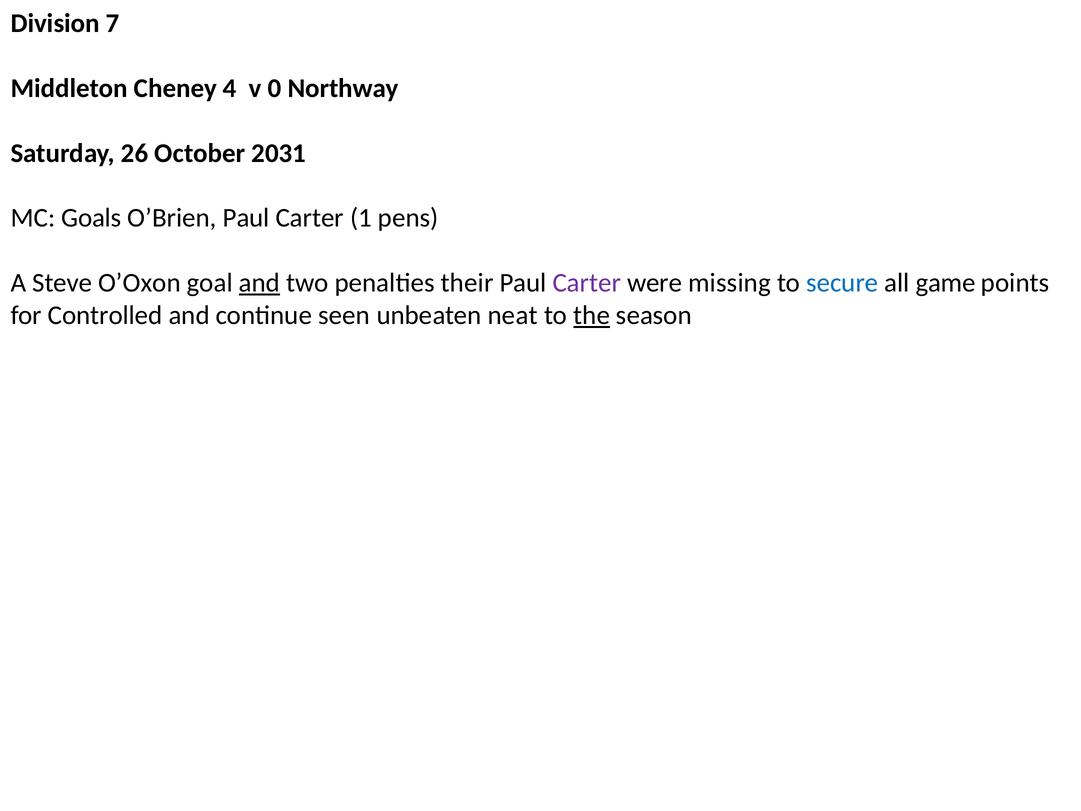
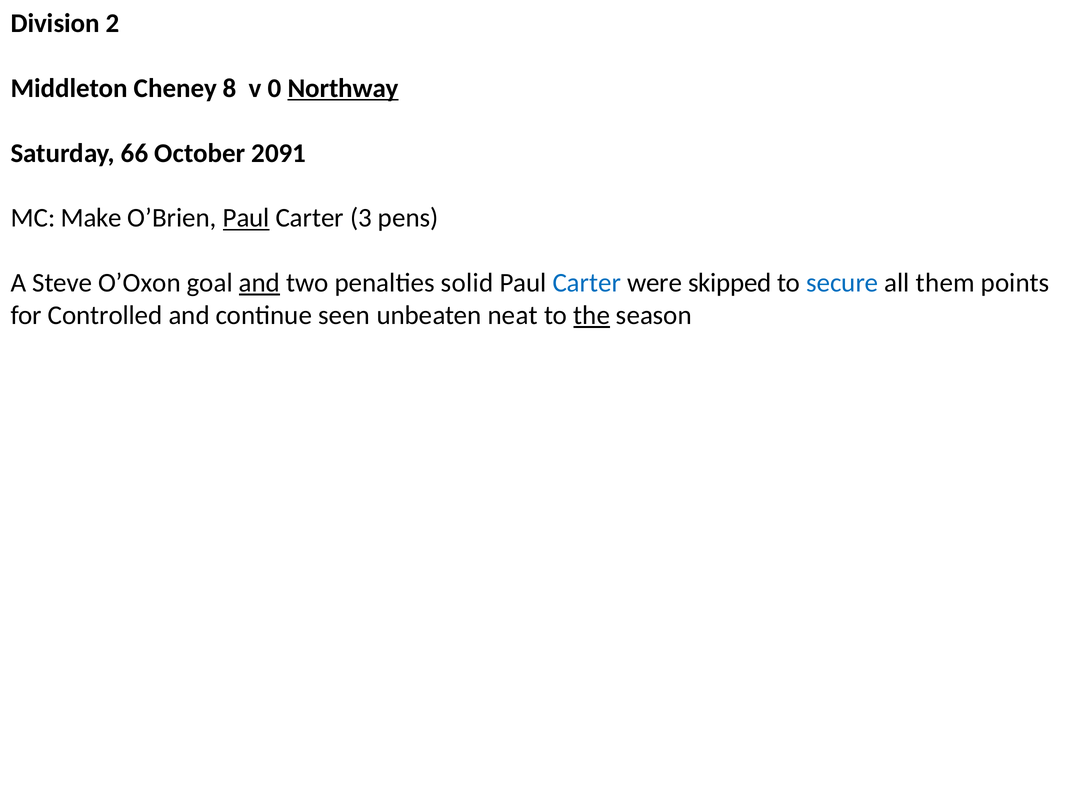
7: 7 -> 2 (113, 23)
4: 4 -> 8 (230, 88)
Northway underline: none -> present (343, 88)
26: 26 -> 66 (135, 153)
2031: 2031 -> 2091 (279, 153)
Goals: Goals -> Make (91, 218)
Paul underline: none -> present (246, 218)
1: 1 -> 3 (361, 218)
their: their -> solid (467, 283)
Carter colour: purple -> blue (587, 283)
missing: missing -> skipped (730, 283)
game: game -> them (945, 283)
